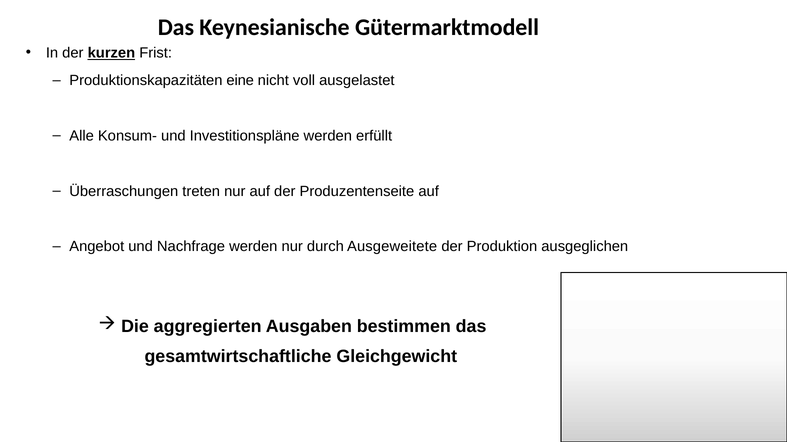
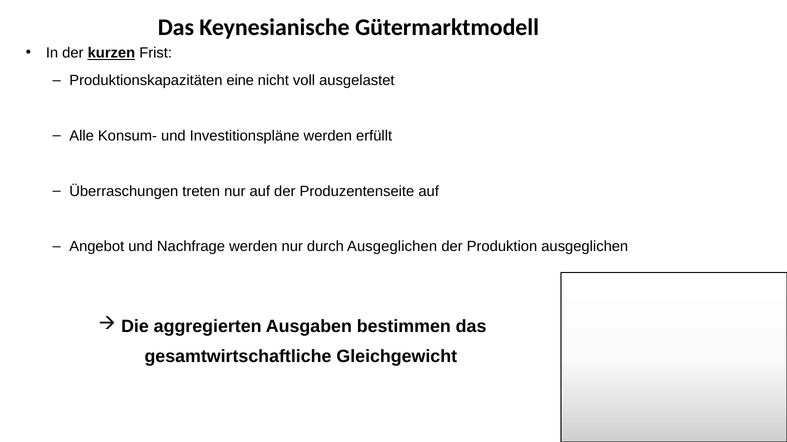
durch Ausgeweitete: Ausgeweitete -> Ausgeglichen (392, 247)
